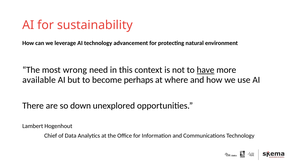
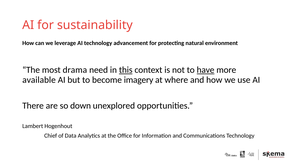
wrong: wrong -> drama (75, 70)
this underline: none -> present (126, 70)
perhaps: perhaps -> imagery (139, 80)
